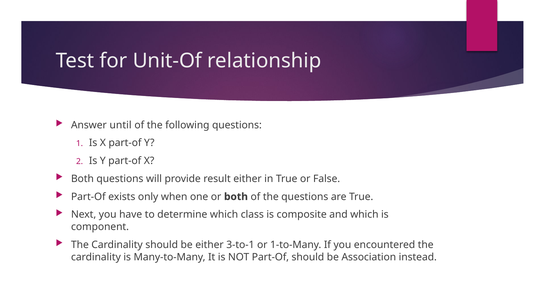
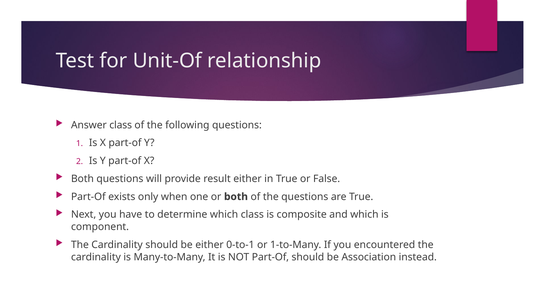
Answer until: until -> class (121, 125)
3-to-1: 3-to-1 -> 0-to-1 (240, 245)
